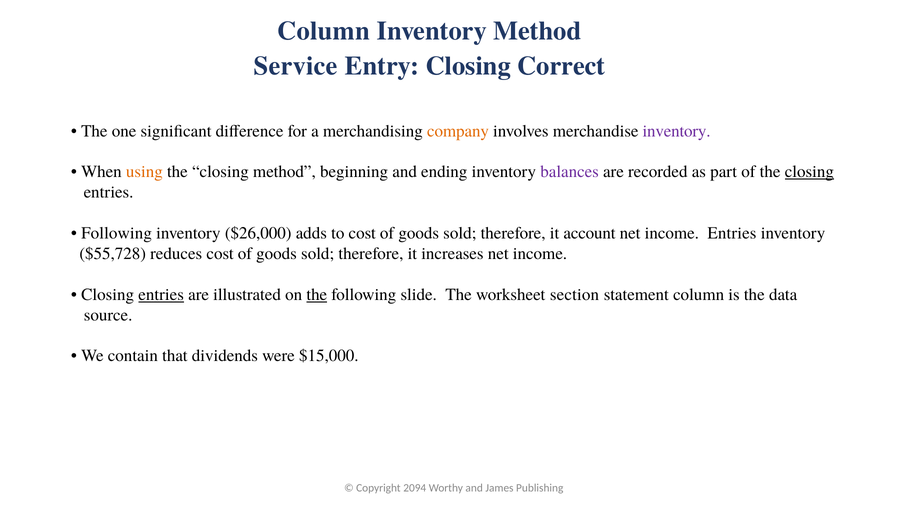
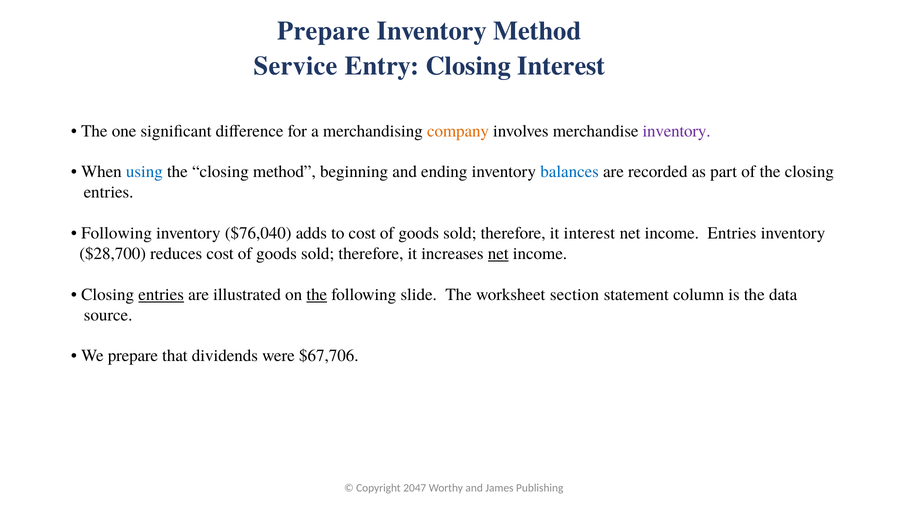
Column: Column -> Prepare (324, 31)
Closing Correct: Correct -> Interest (561, 66)
using colour: orange -> blue (144, 172)
balances colour: purple -> blue (570, 172)
closing underline: present -> none (809, 172)
$26,000: $26,000 -> $76,040 (258, 233)
it account: account -> interest (589, 233)
$55,728: $55,728 -> $28,700 (113, 253)
net underline: none -> present (498, 253)
We contain: contain -> prepare (133, 356)
$15,000: $15,000 -> $67,706 (329, 356)
2094: 2094 -> 2047 (415, 488)
